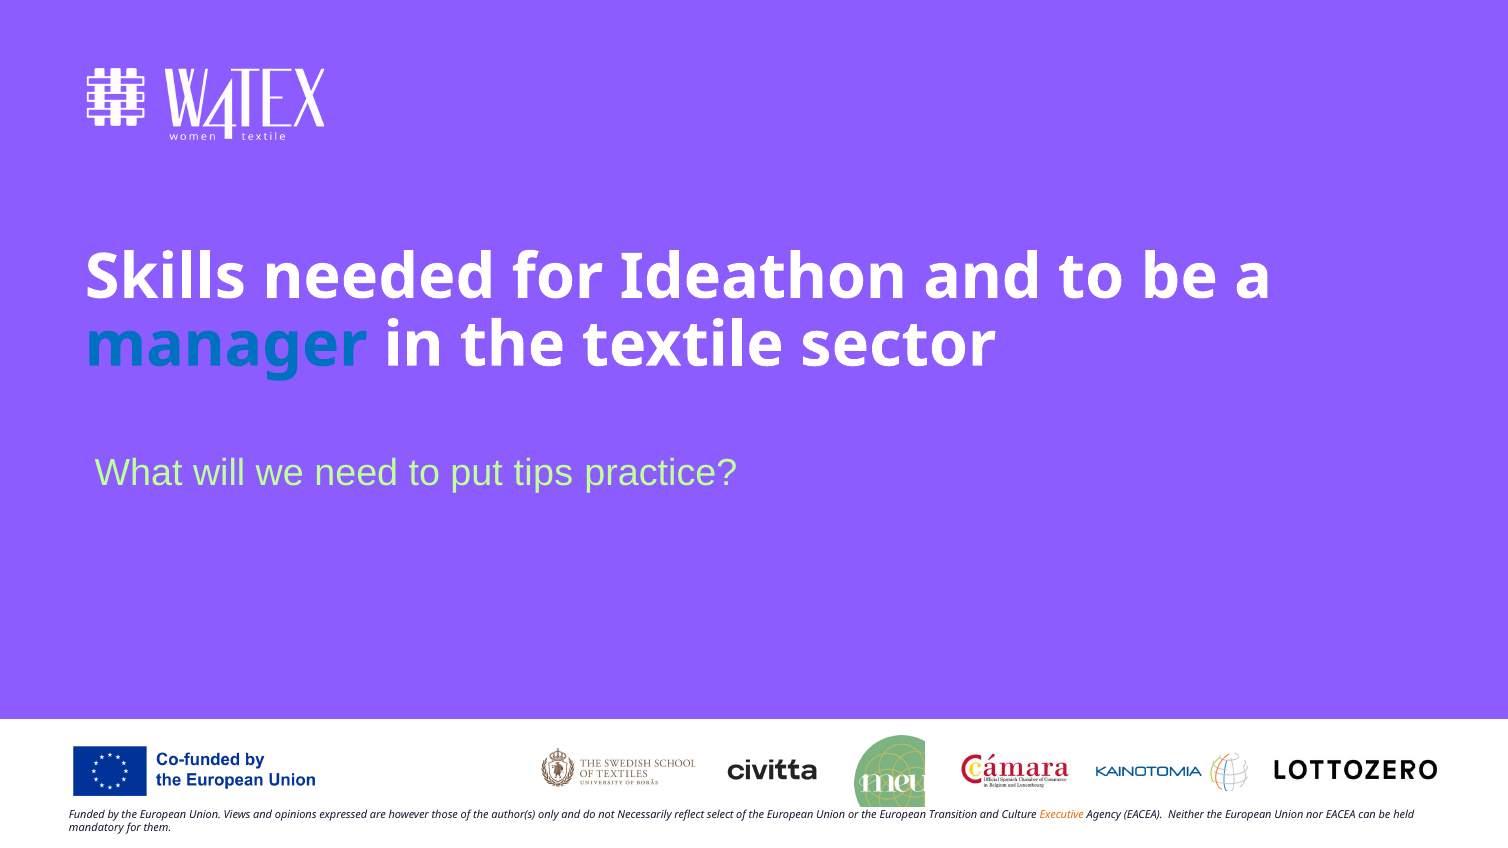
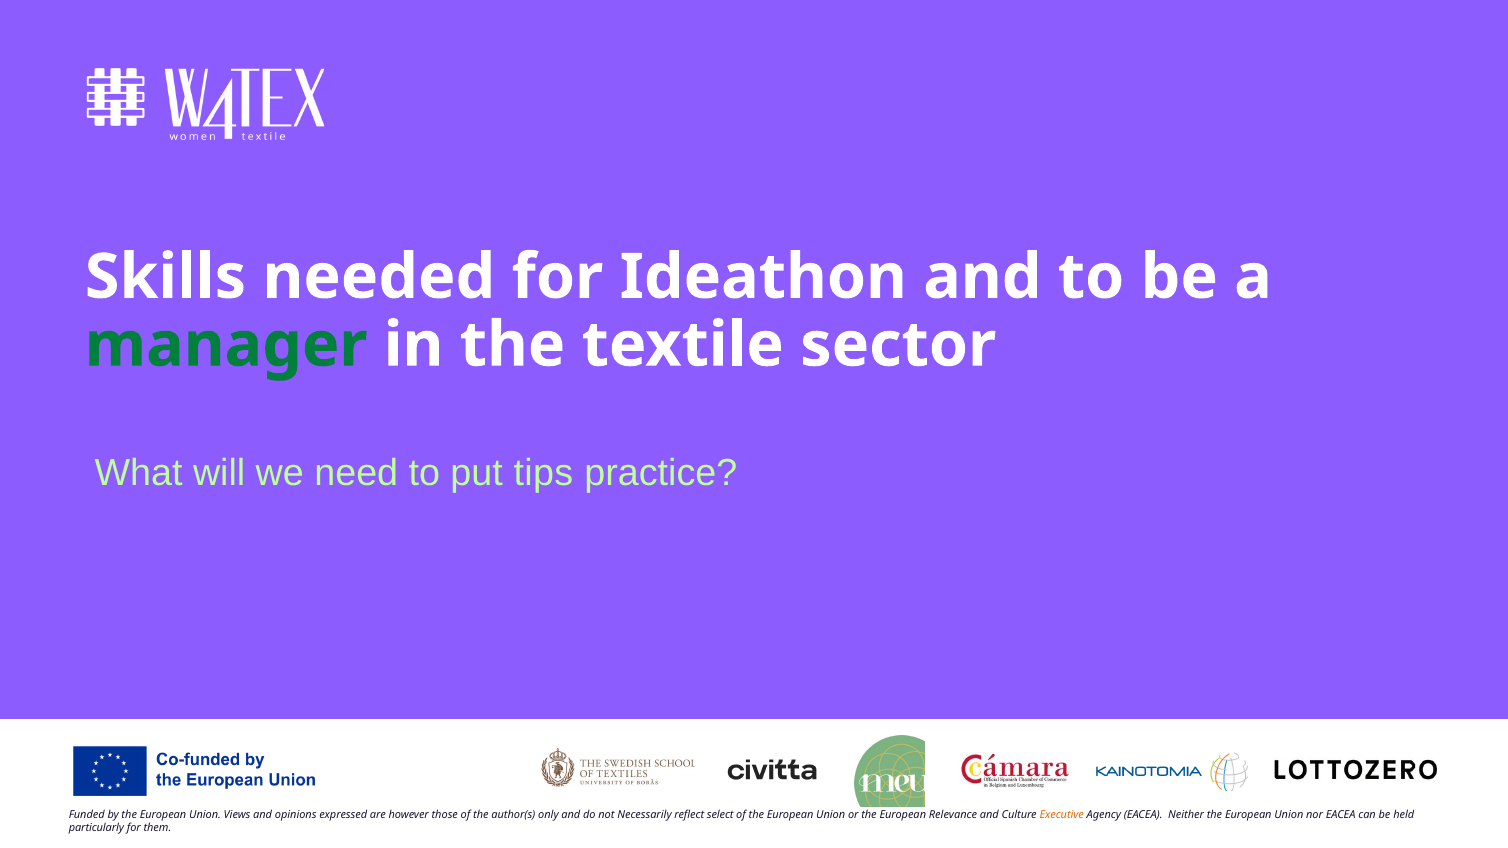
manager colour: blue -> green (226, 345)
Transition: Transition -> Relevance (953, 815)
mandatory: mandatory -> particularly (96, 828)
